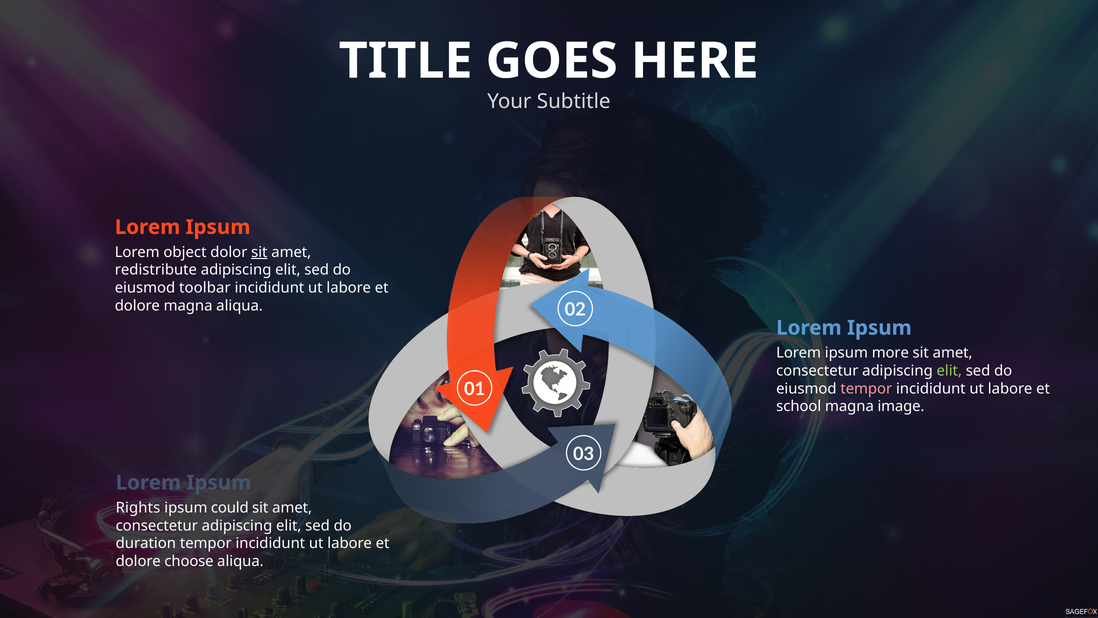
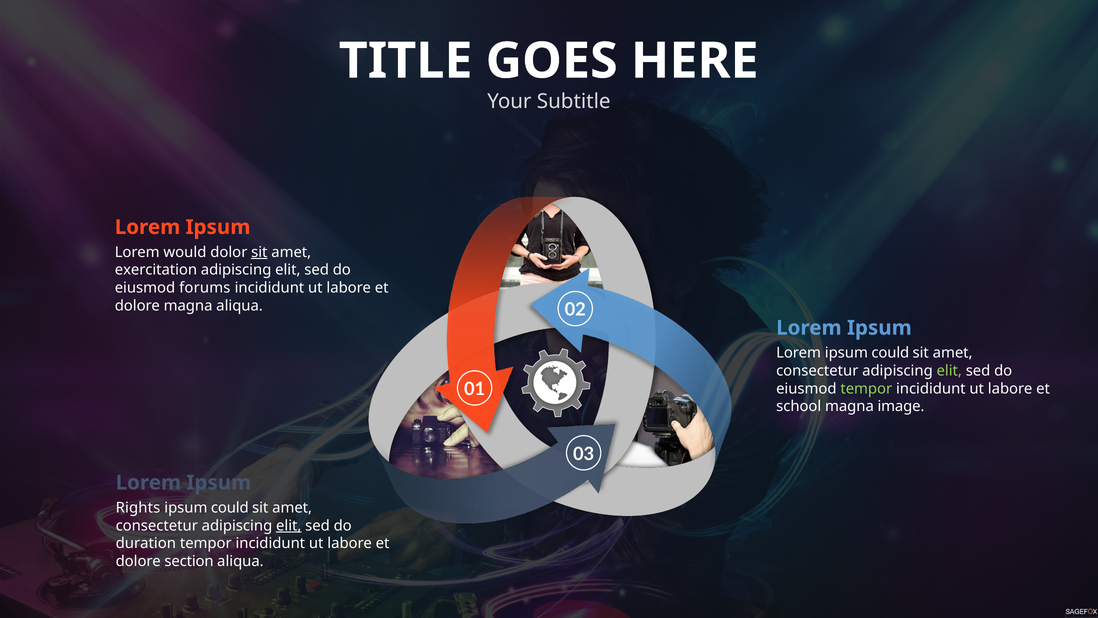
object: object -> would (185, 252)
redistribute: redistribute -> exercitation (156, 270)
toolbar: toolbar -> forums (205, 288)
Lorem ipsum more: more -> could (890, 353)
tempor colour: pink -> light green (866, 388)
elit underline: none -> present (289, 525)
choose: choose -> section (189, 561)
